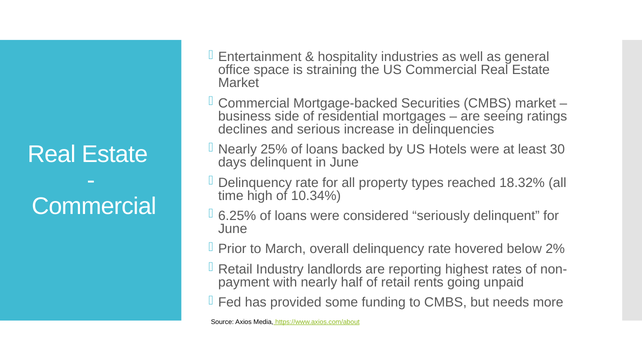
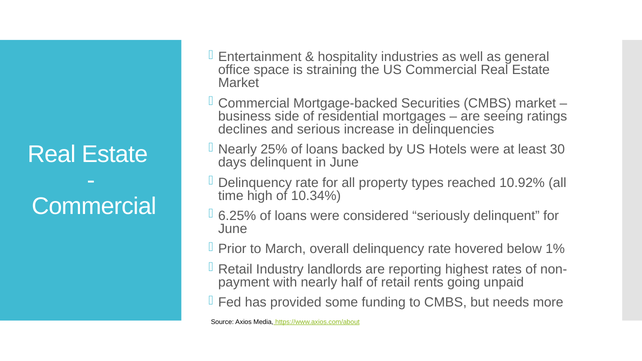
18.32%: 18.32% -> 10.92% (522, 183)
2%: 2% -> 1% (555, 249)
